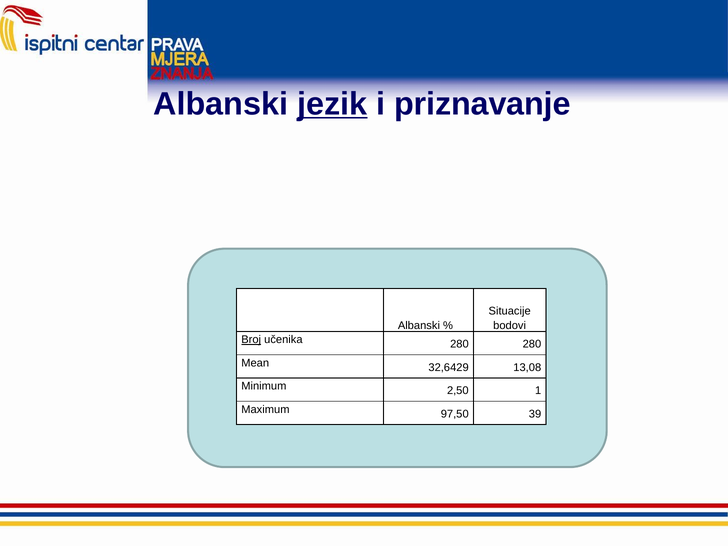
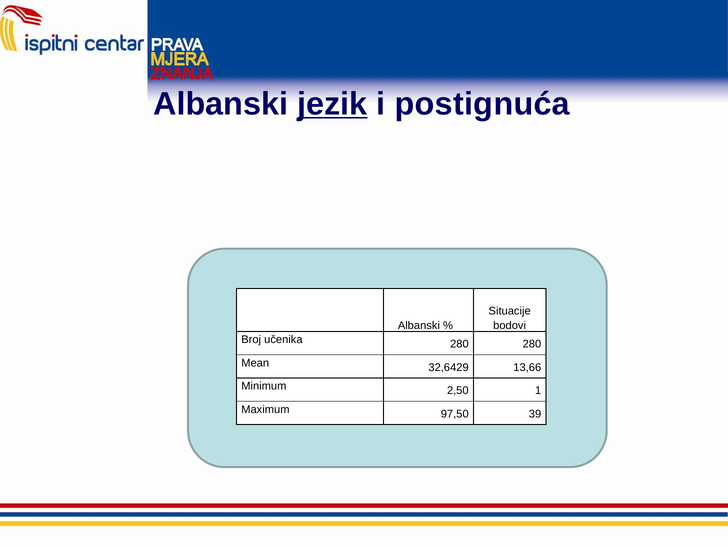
priznavanje: priznavanje -> postignuća (482, 104)
Broj underline: present -> none (251, 340)
13,08: 13,08 -> 13,66 (527, 367)
